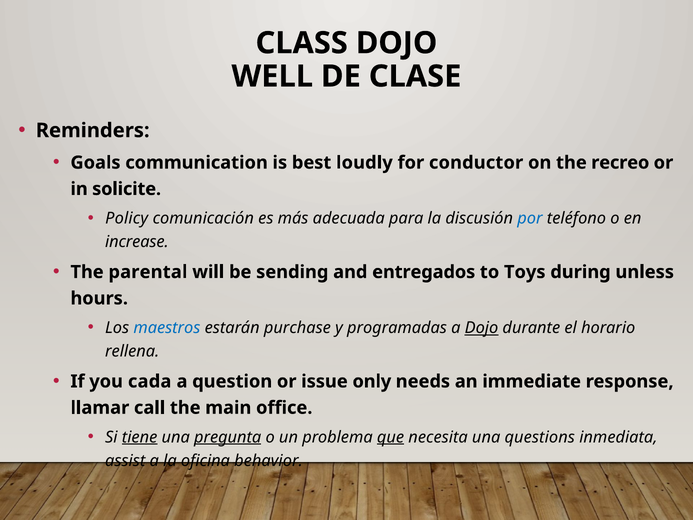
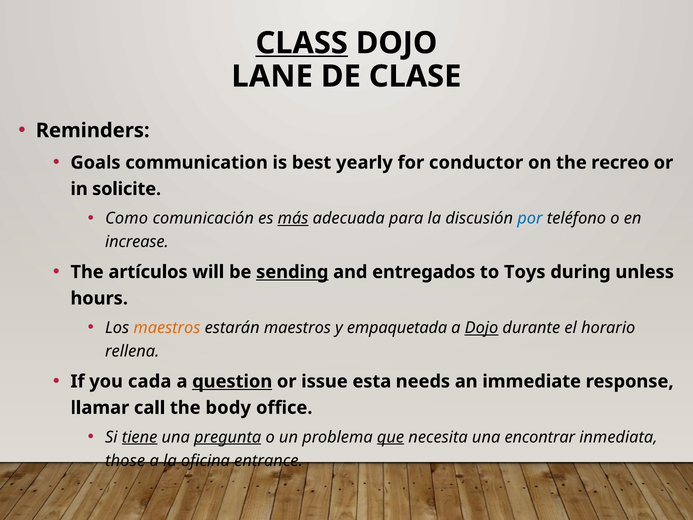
CLASS underline: none -> present (302, 43)
WELL: WELL -> LANE (272, 76)
loudly: loudly -> yearly (364, 163)
Policy: Policy -> Como (127, 218)
más underline: none -> present (293, 218)
parental: parental -> artículos (148, 272)
sending underline: none -> present (292, 272)
maestros colour: blue -> orange (167, 328)
estarán purchase: purchase -> maestros (297, 328)
programadas: programadas -> empaquetada (397, 328)
question underline: none -> present (232, 381)
only: only -> esta (372, 381)
main: main -> body (228, 408)
questions: questions -> encontrar (540, 437)
assist: assist -> those (125, 461)
behavior: behavior -> entrance (268, 461)
